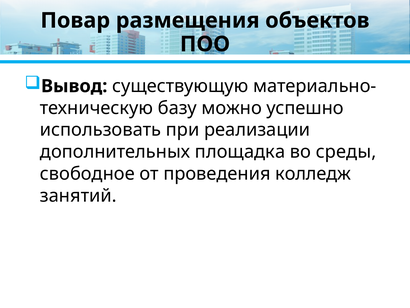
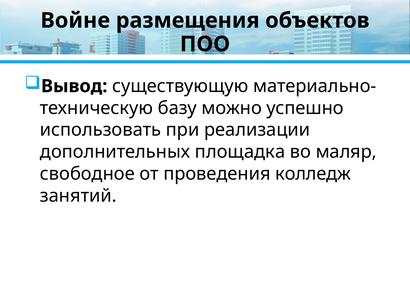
Повар: Повар -> Войне (75, 20)
среды: среды -> маляр (346, 152)
